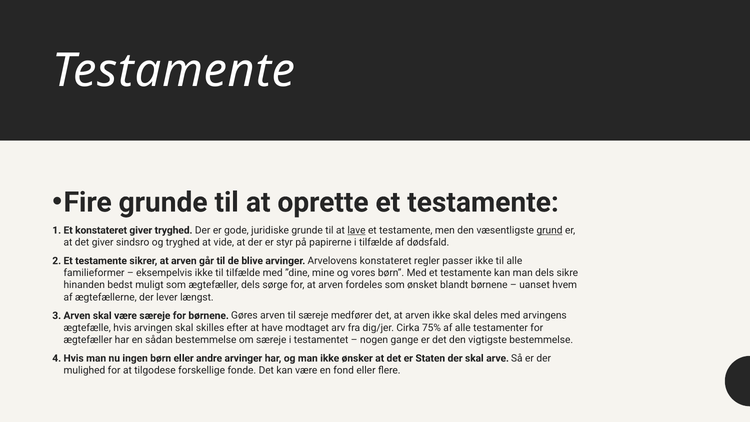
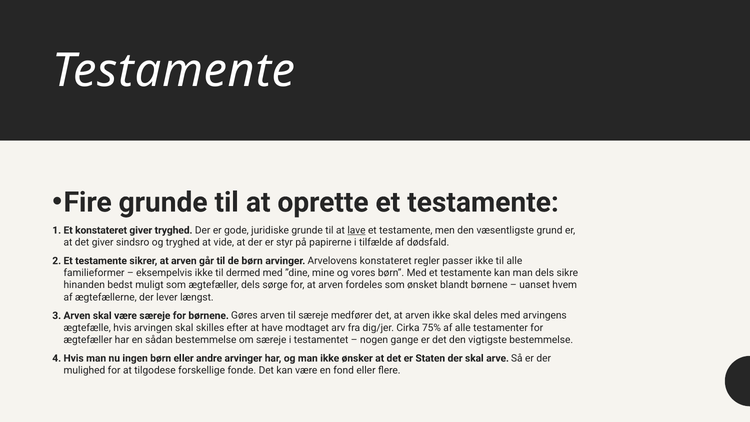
grund underline: present -> none (550, 230)
de blive: blive -> børn (252, 261)
til tilfælde: tilfælde -> dermed (243, 273)
